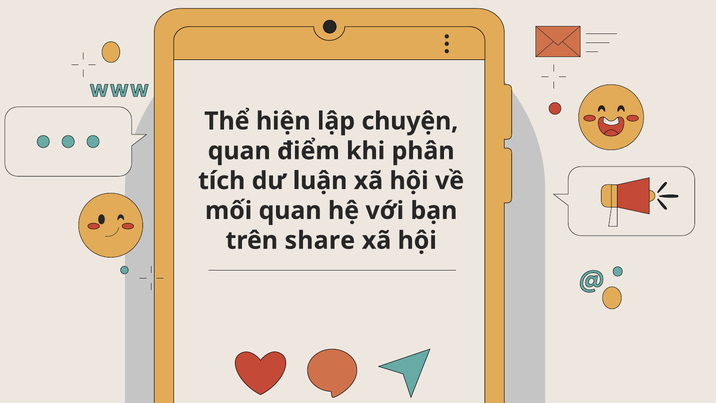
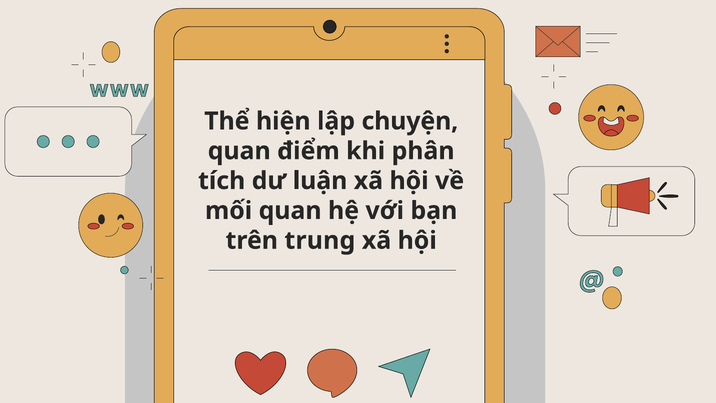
share: share -> trung (320, 240)
